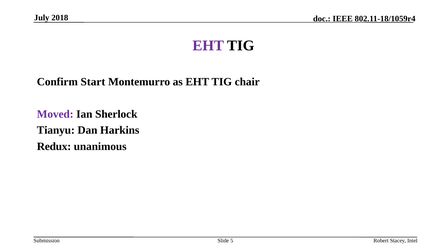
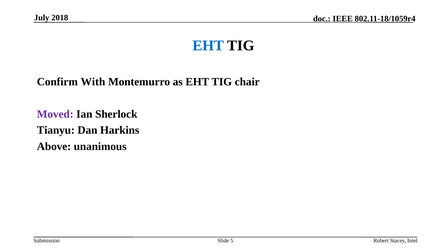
EHT colour: purple -> blue (208, 46)
Start: Start -> With (93, 82)
Redux: Redux -> Above (54, 147)
